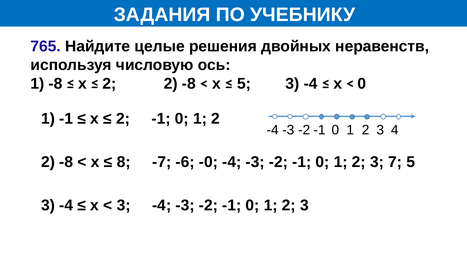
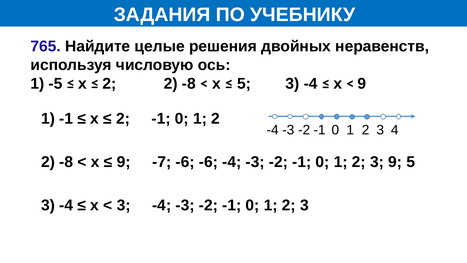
1 -8: -8 -> -5 (56, 84)
0: 0 -> 9 (362, 84)
8: 8 -> 9 (124, 162)
-6 -0: -0 -> -6 (208, 162)
3 7: 7 -> 9 (395, 162)
